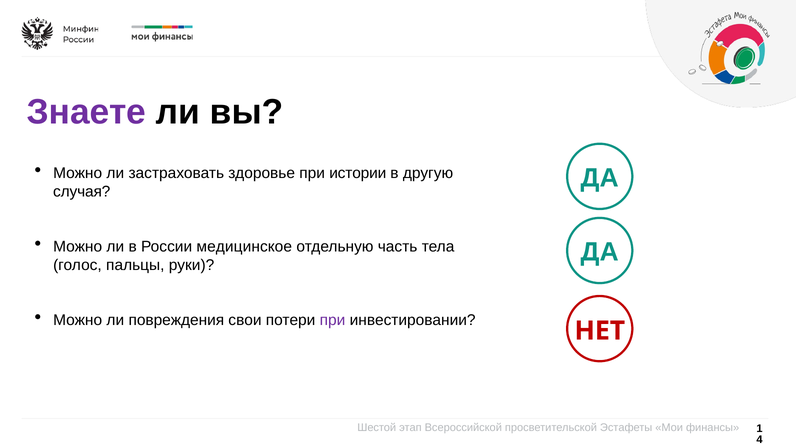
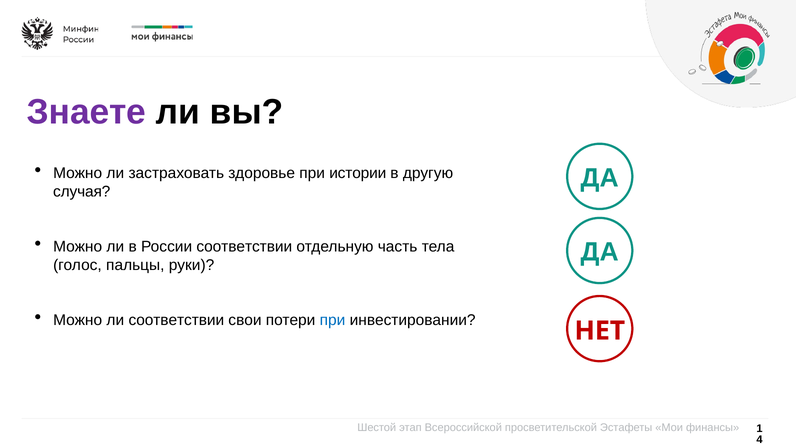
России медицинское: медицинское -> соответствии (244, 247)
ли повреждения: повреждения -> соответствии (176, 320)
при colour: purple -> blue (333, 320)
